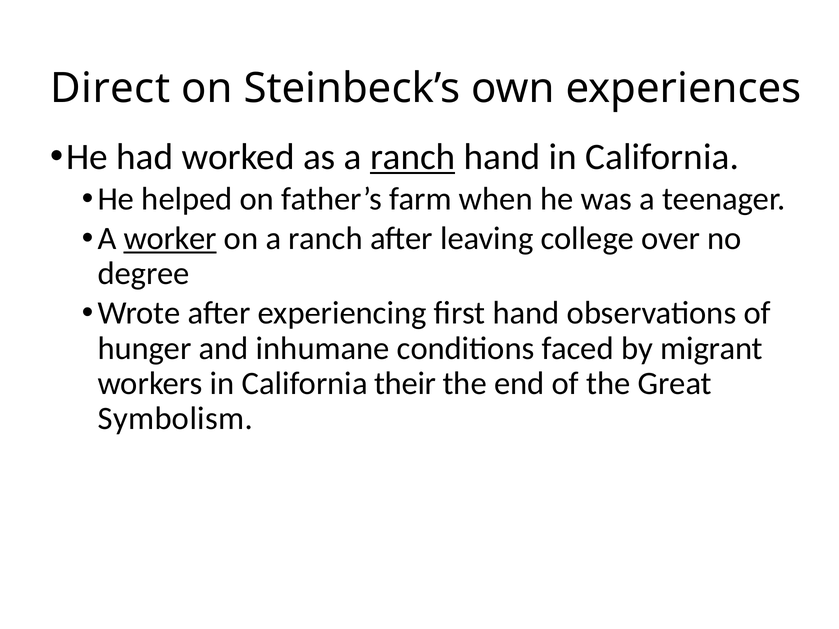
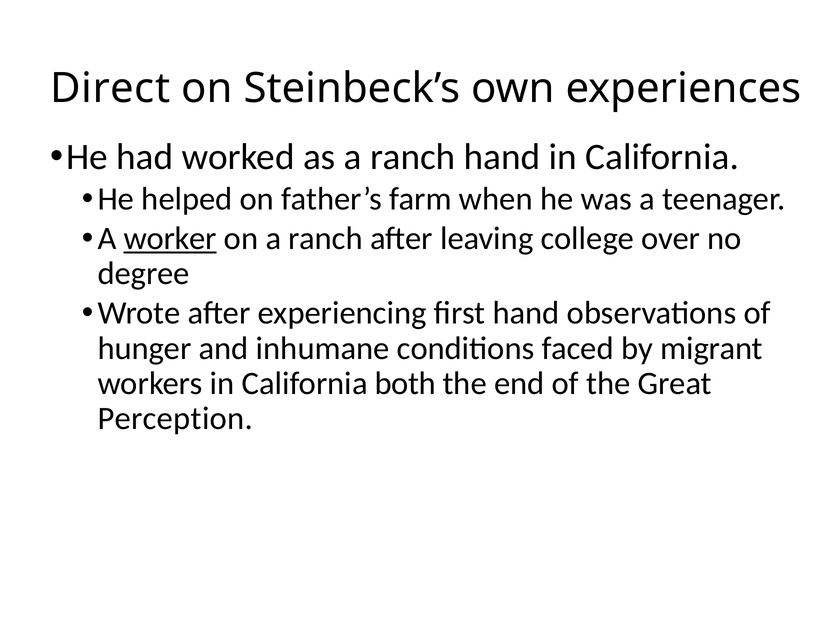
ranch underline: present -> none (413, 157)
their: their -> both (405, 384)
Symbolism: Symbolism -> Perception (175, 419)
